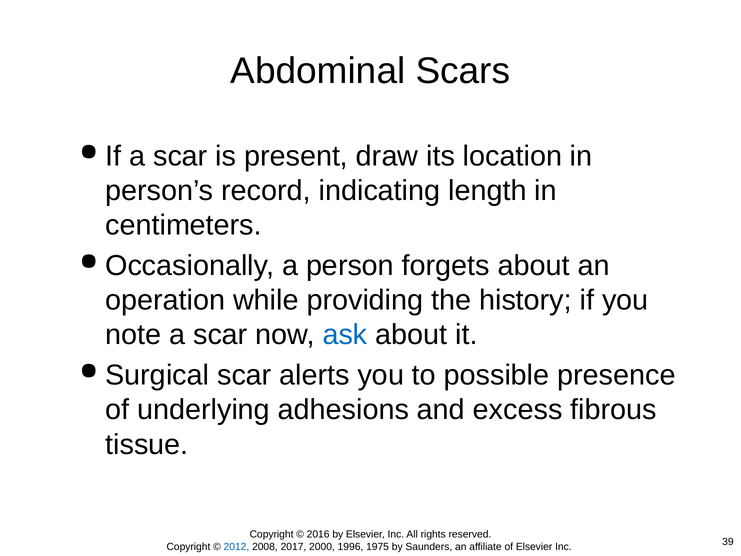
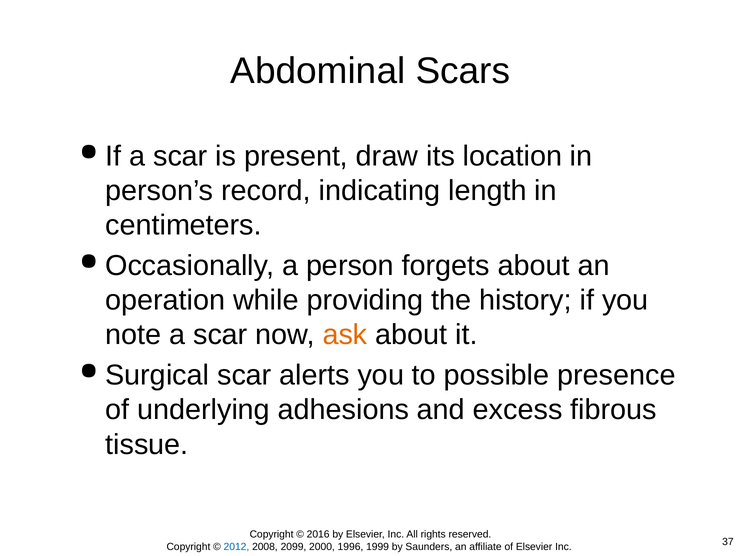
ask colour: blue -> orange (345, 335)
2017: 2017 -> 2099 (293, 547)
1975: 1975 -> 1999 (378, 547)
39: 39 -> 37 (728, 542)
